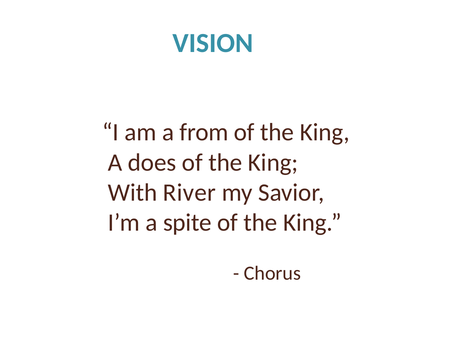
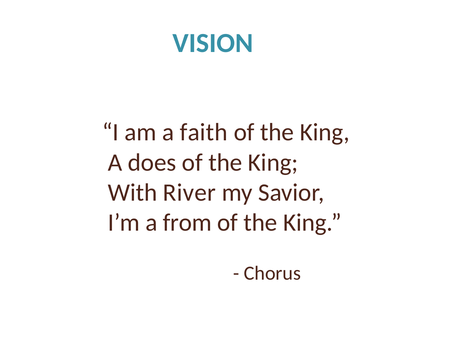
from: from -> faith (204, 132)
spite: spite -> from (187, 223)
